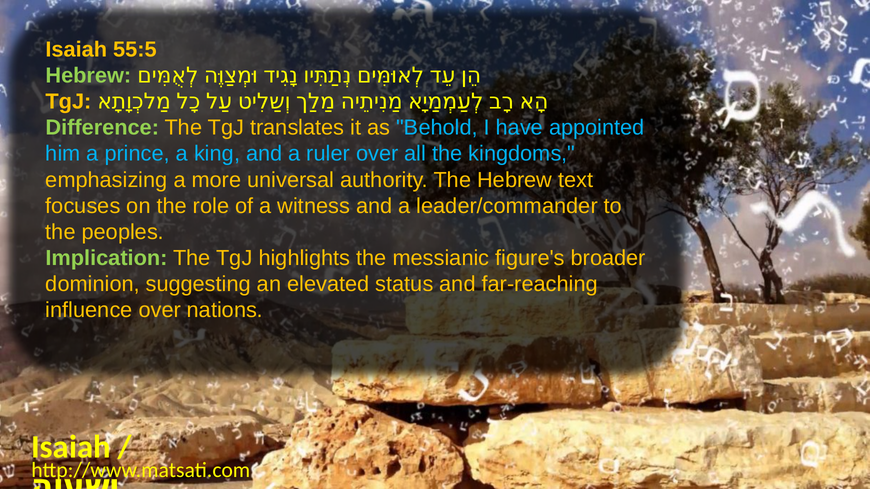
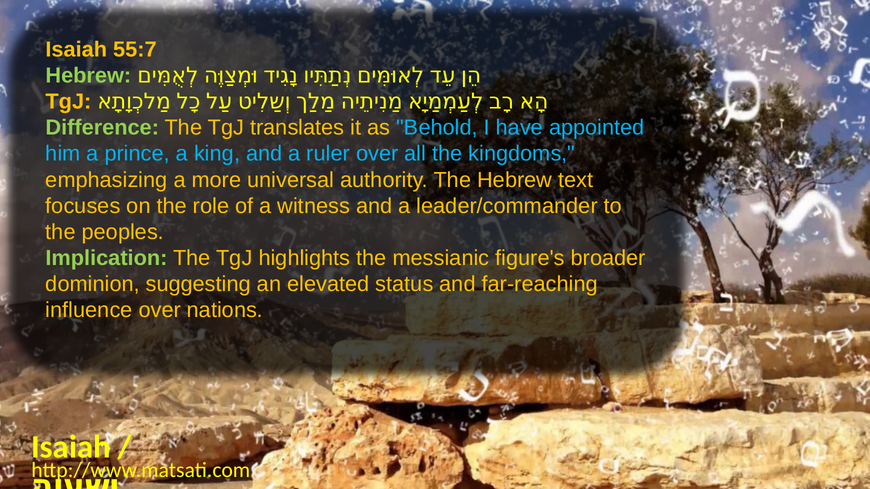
55:5: 55:5 -> 55:7 (135, 49)
